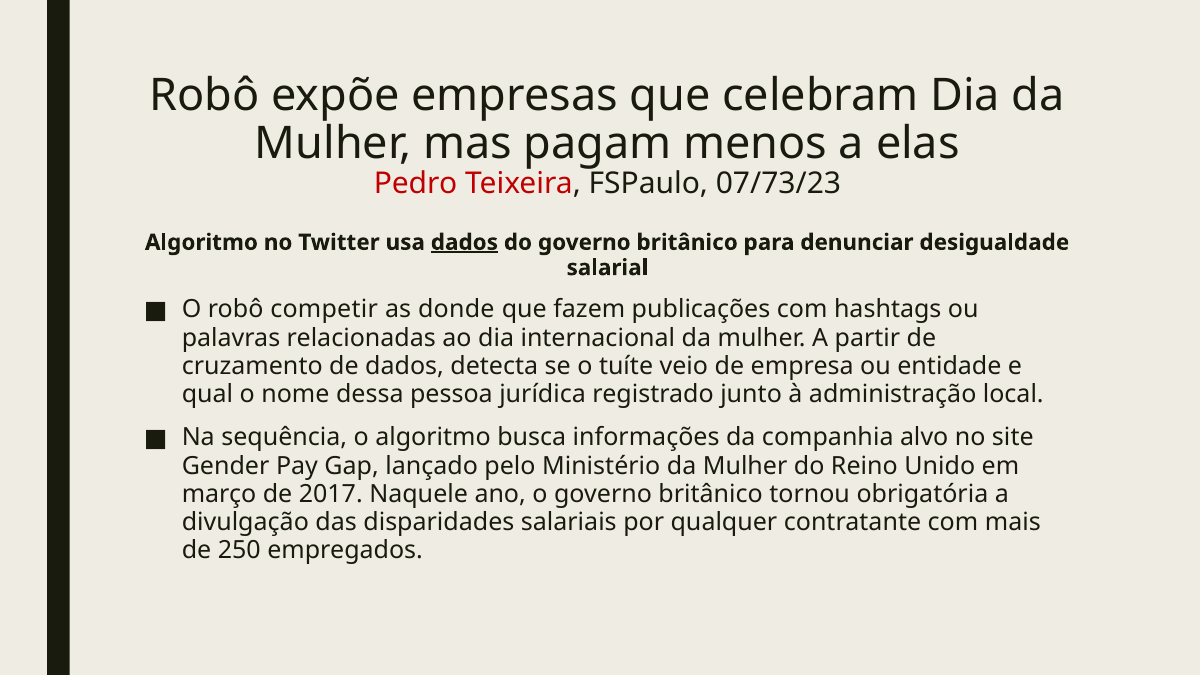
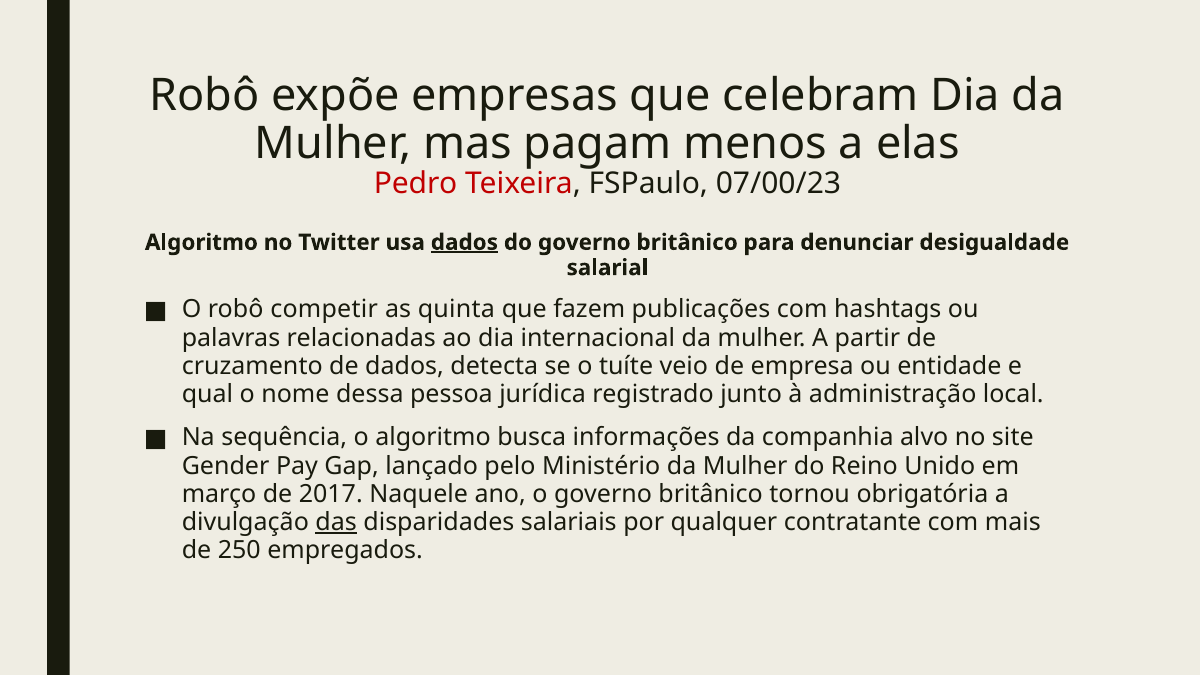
07/73/23: 07/73/23 -> 07/00/23 (778, 184)
donde: donde -> quinta (456, 310)
das underline: none -> present (336, 522)
